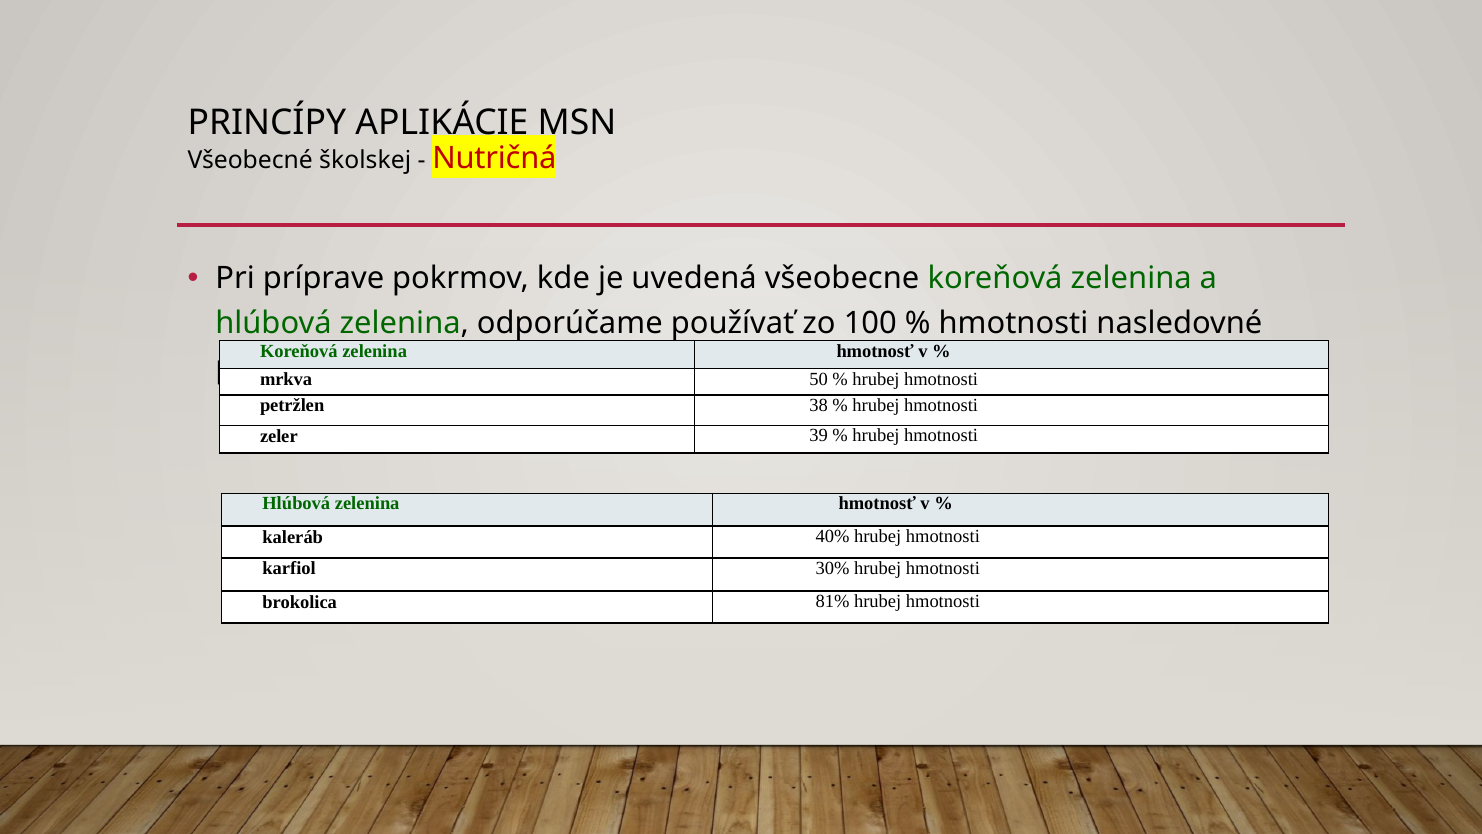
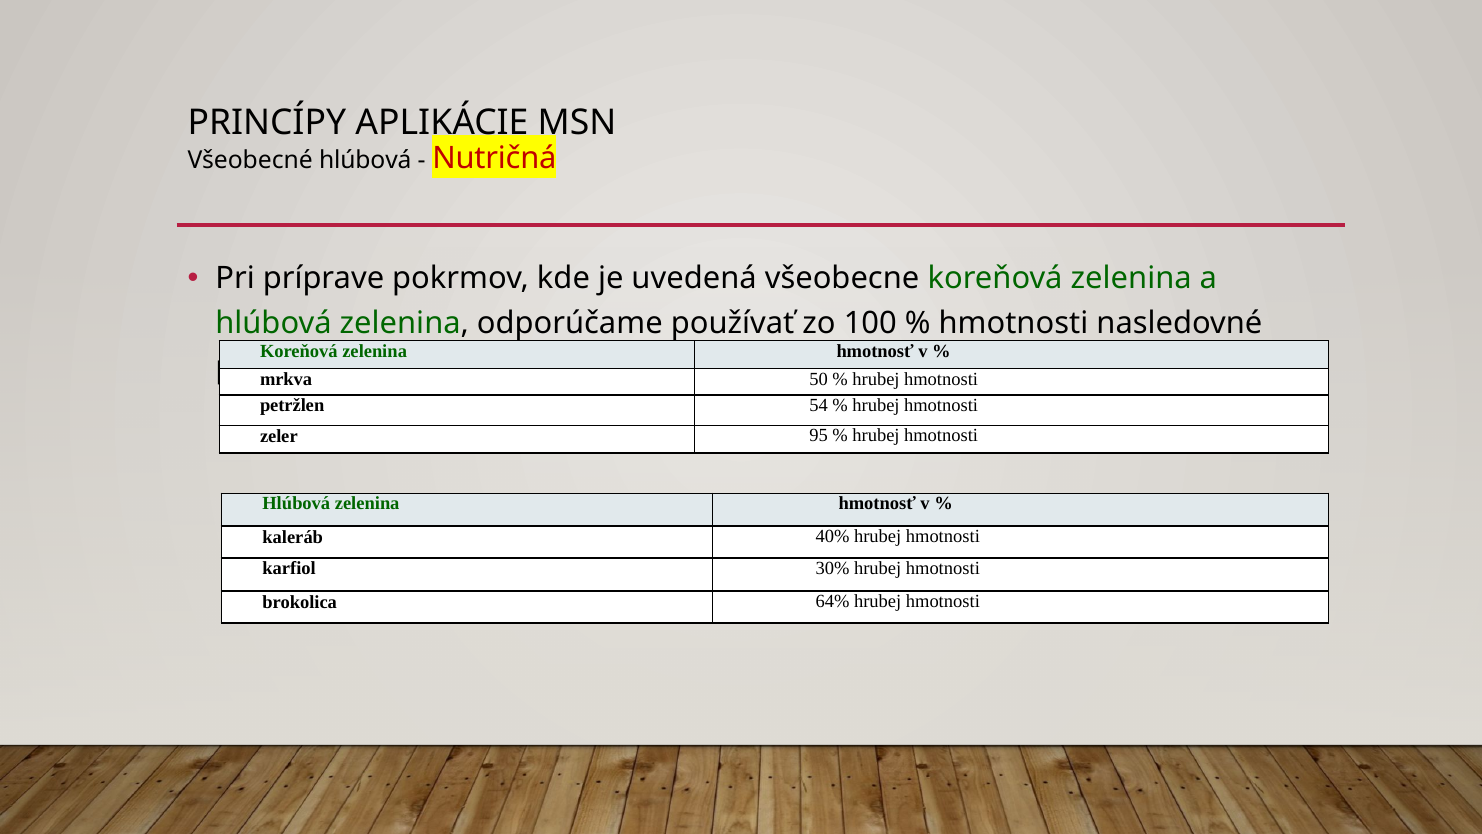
Všeobecné školskej: školskej -> hlúbová (365, 160)
38: 38 -> 54 (819, 405)
39: 39 -> 95 (819, 436)
81%: 81% -> 64% (833, 601)
